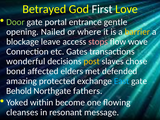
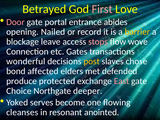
First colour: white -> pink (102, 9)
Door colour: light green -> pink (15, 22)
gentle: gentle -> abides (116, 22)
where: where -> record (89, 32)
amazing: amazing -> produce (22, 81)
East colour: light blue -> pink (122, 81)
Behold: Behold -> Choice (19, 91)
fathers: fathers -> deeper (88, 91)
within: within -> serves (42, 102)
message: message -> anointed (102, 112)
